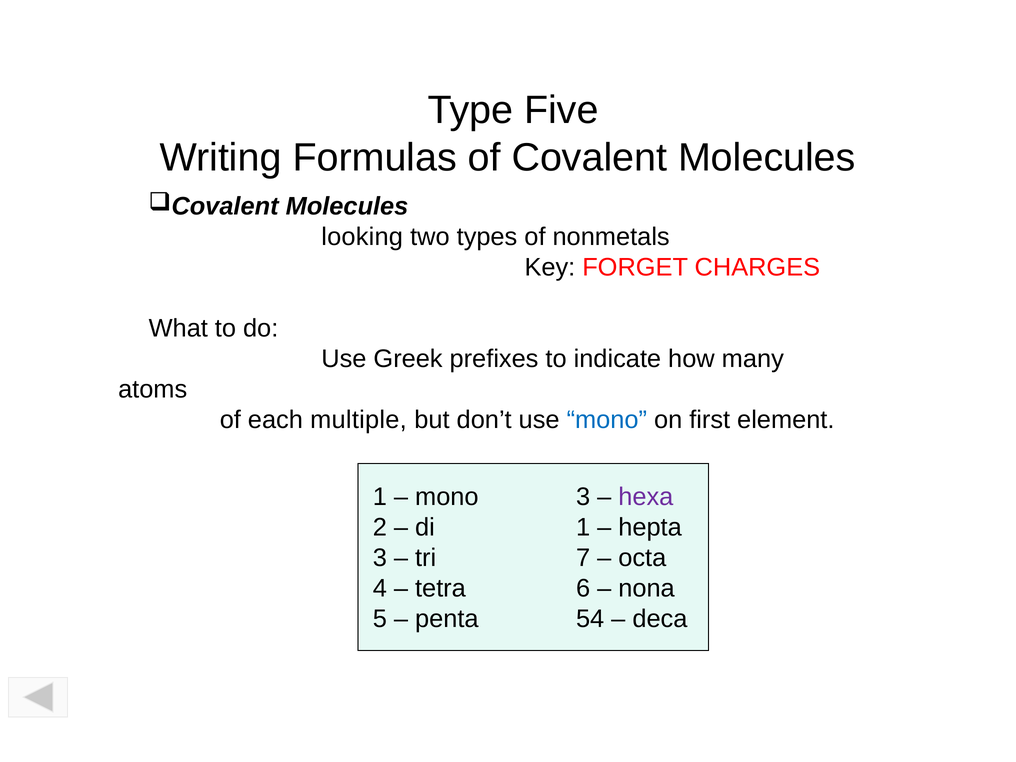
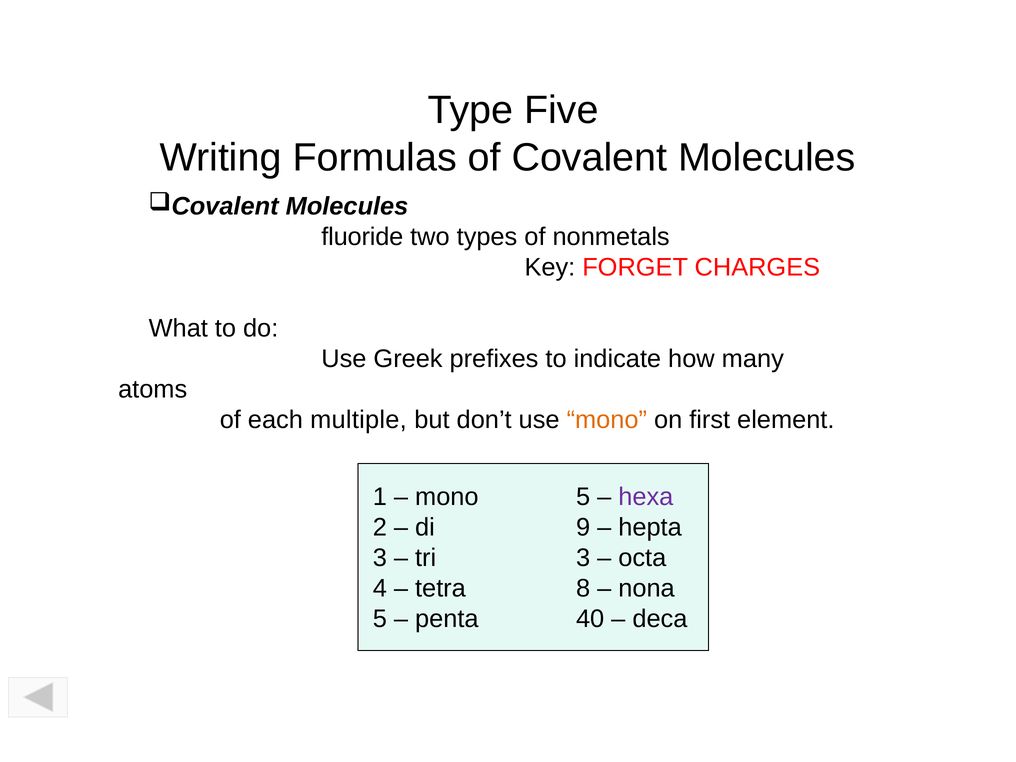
looking: looking -> fluoride (362, 237)
mono colour: blue -> orange (607, 420)
mono 3: 3 -> 5 (583, 497)
di 1: 1 -> 9 (583, 527)
tri 7: 7 -> 3 (583, 558)
6: 6 -> 8 (583, 588)
54: 54 -> 40 (590, 619)
